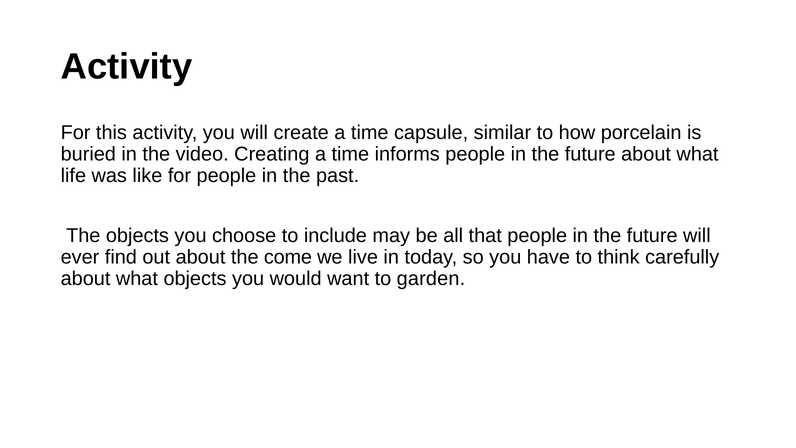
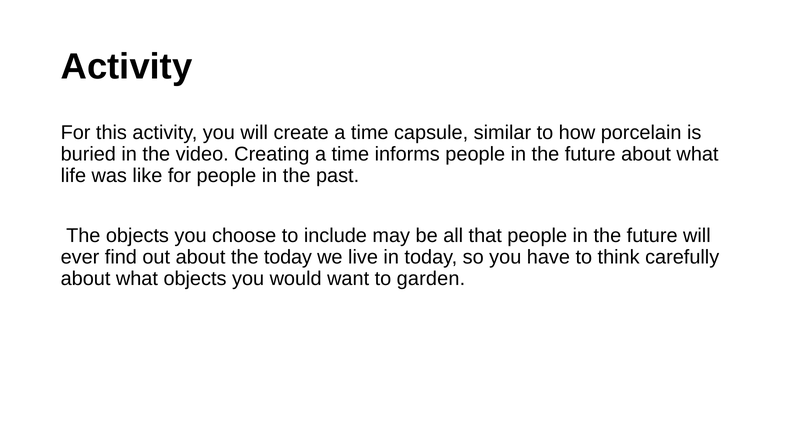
the come: come -> today (288, 257)
